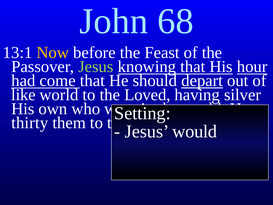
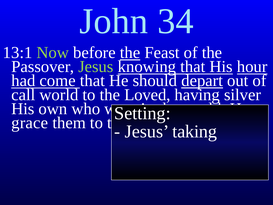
68: 68 -> 34 (175, 21)
Now colour: yellow -> light green (53, 53)
the underline: none -> present (130, 53)
like: like -> call (23, 95)
thirty: thirty -> grace (30, 123)
would: would -> taking (195, 131)
